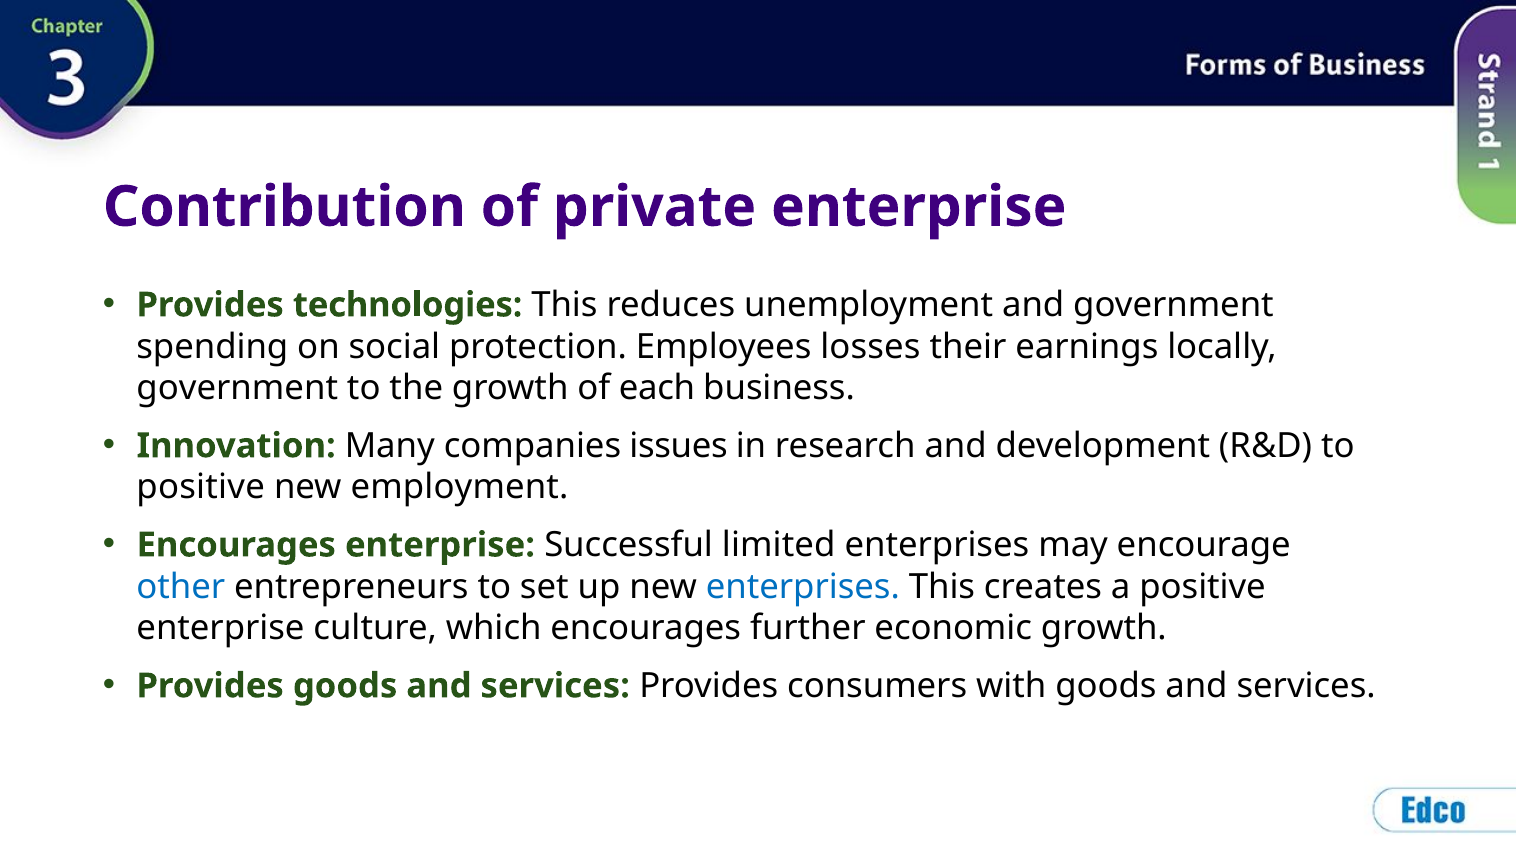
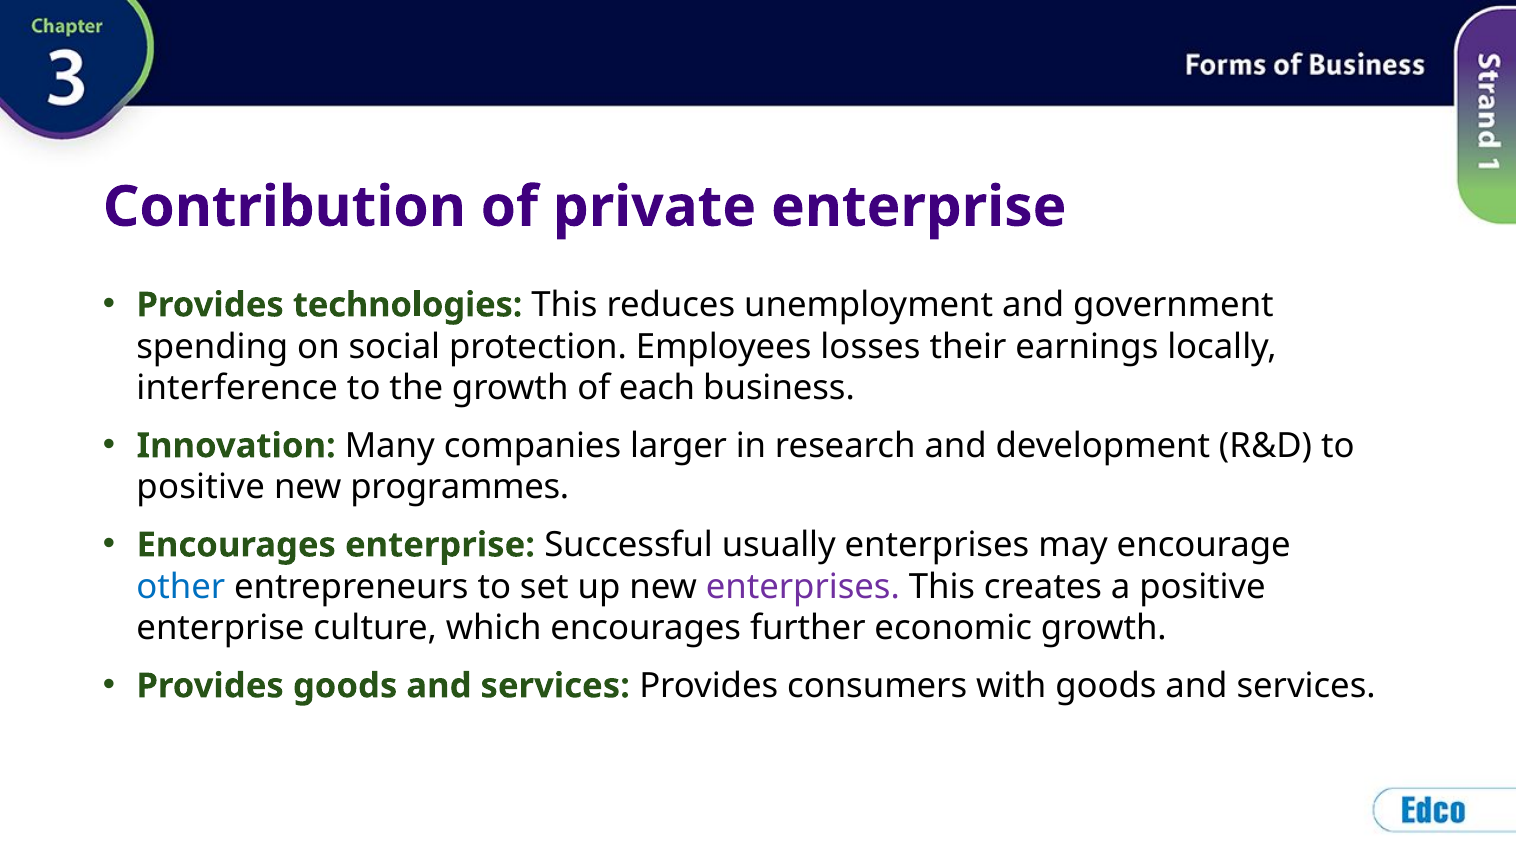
government: government -> interference (237, 388)
issues: issues -> larger (679, 446)
employment: employment -> programmes (460, 487)
limited: limited -> usually (779, 545)
enterprises colour: blue -> purple (803, 587)
